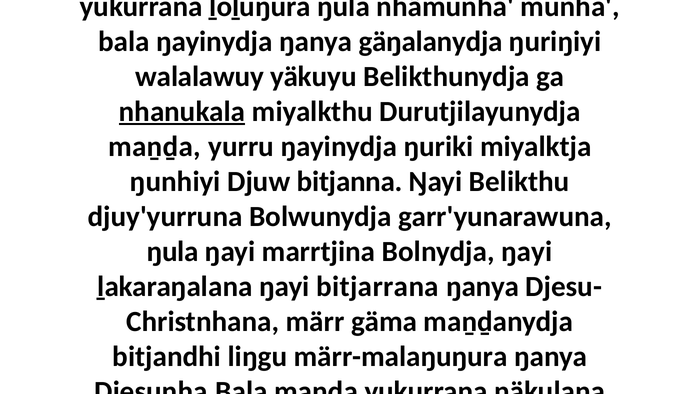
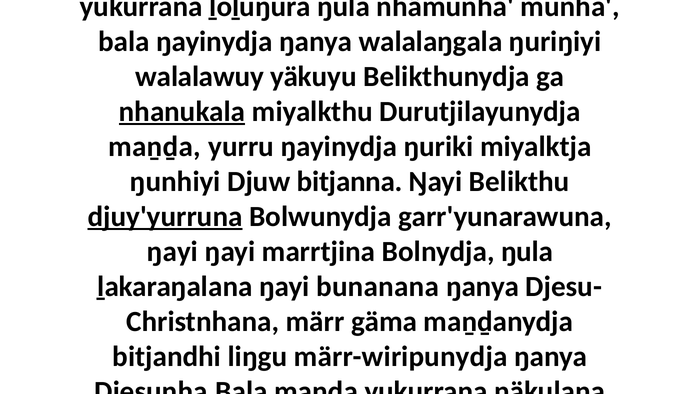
gäŋalanydja: gäŋalanydja -> walalaŋgala (431, 41)
djuy'yurruna underline: none -> present (165, 216)
ŋula: ŋula -> ŋayi (172, 251)
Bolnydja ŋayi: ŋayi -> ŋula (527, 251)
bitjarrana: bitjarrana -> bunanana (378, 286)
märr-malaŋuŋura: märr-malaŋuŋura -> märr-wiripunydja (401, 356)
